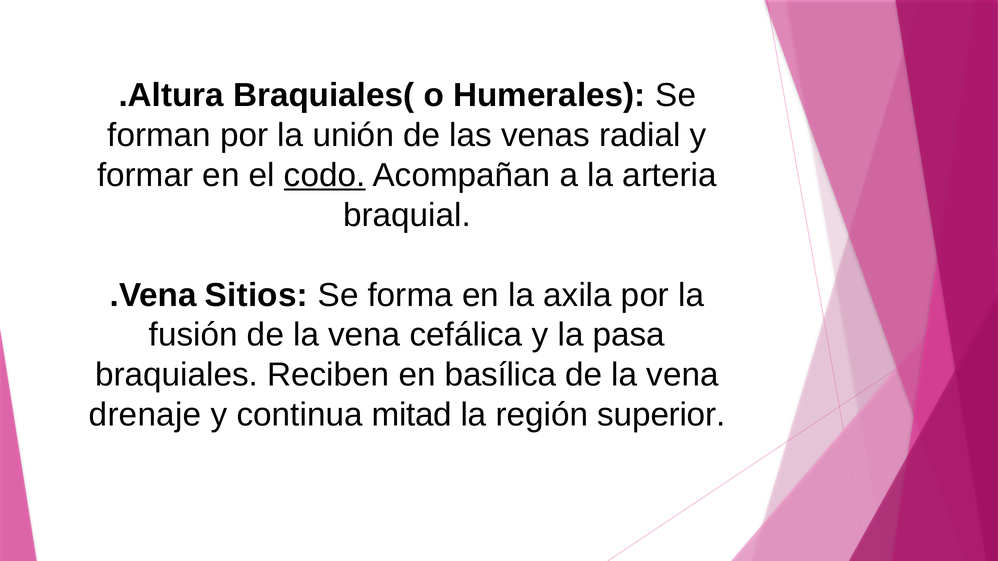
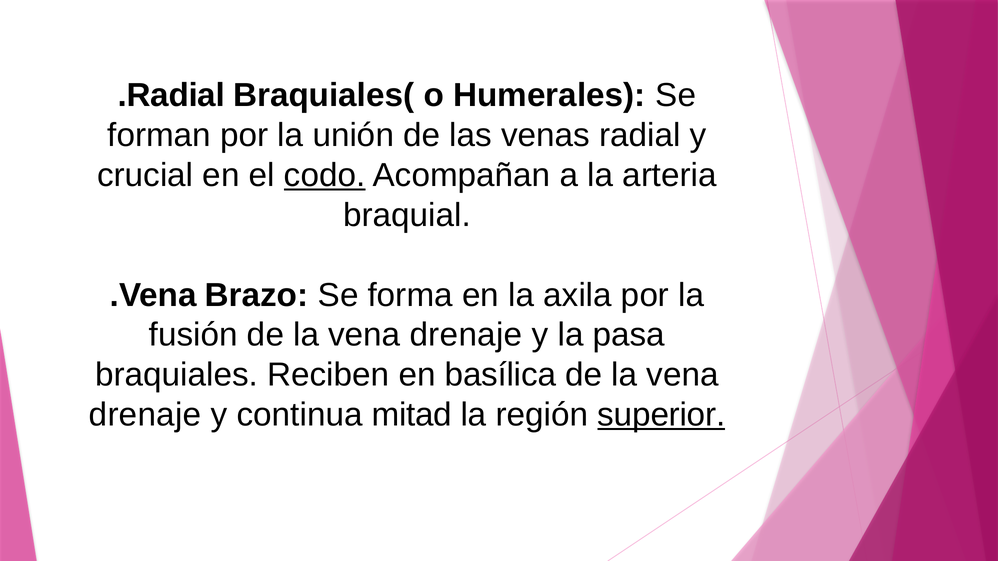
.Altura: .Altura -> .Radial (171, 95)
formar: formar -> crucial (145, 175)
Sitios: Sitios -> Brazo (256, 295)
cefálica: cefálica -> drenaje (466, 335)
superior underline: none -> present (661, 415)
